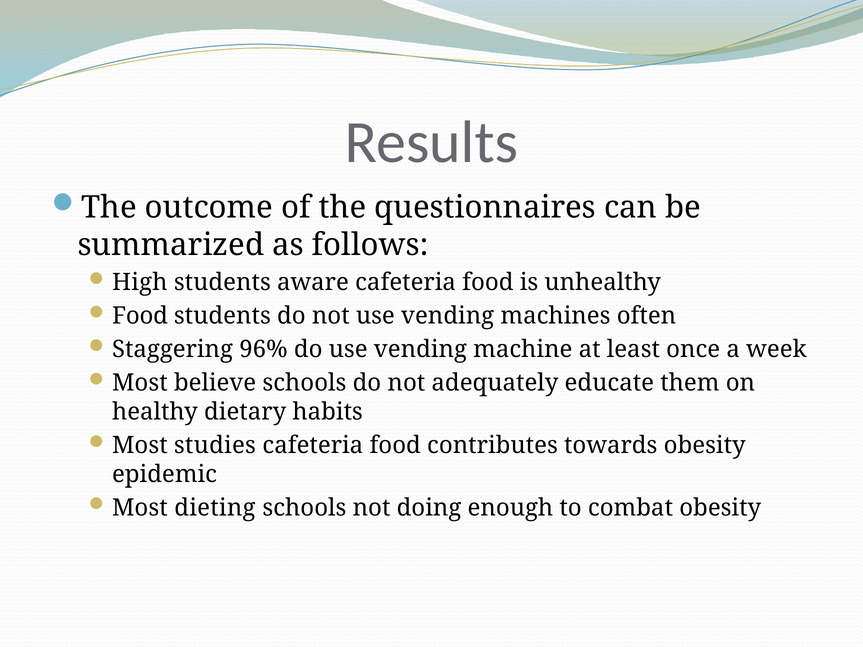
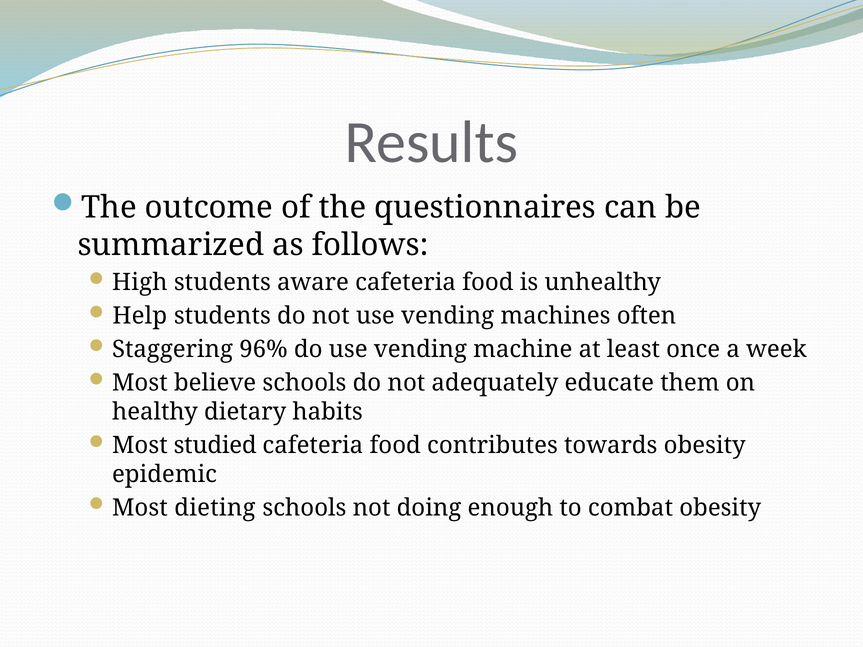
Food: Food -> Help (140, 316)
studies: studies -> studied (215, 446)
